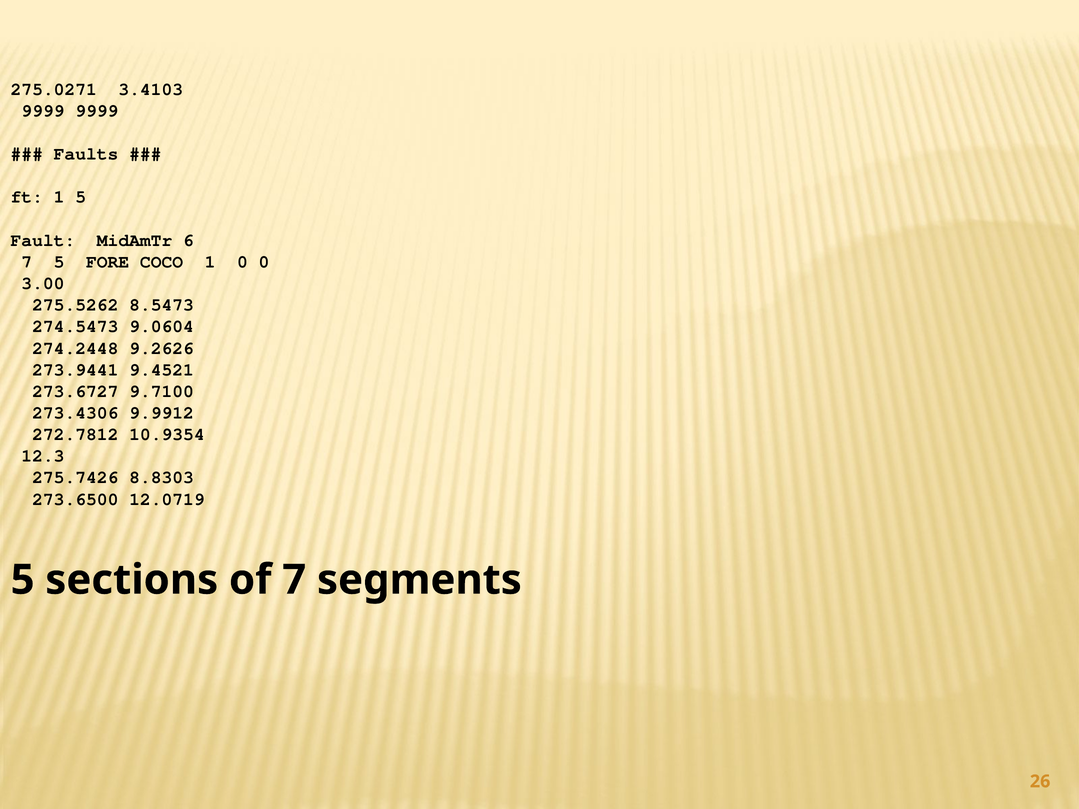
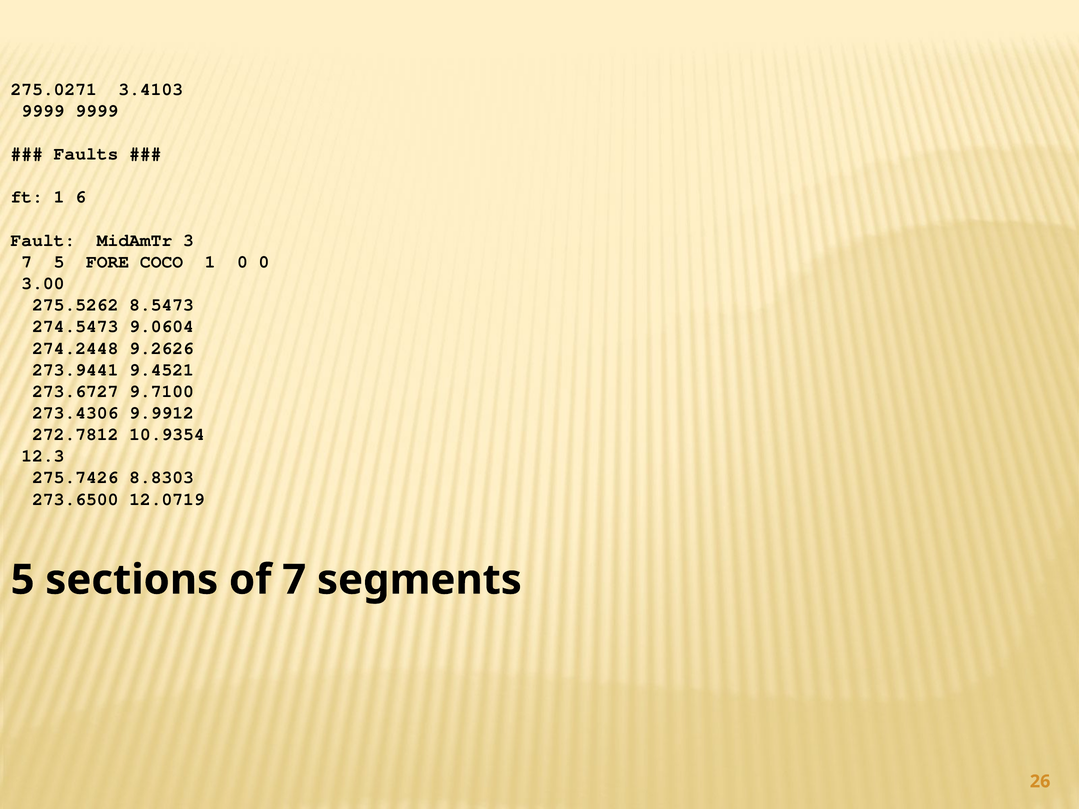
1 5: 5 -> 6 (81, 197)
6: 6 -> 3 (188, 240)
